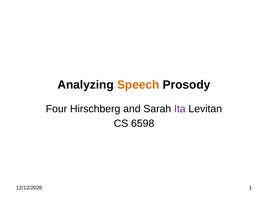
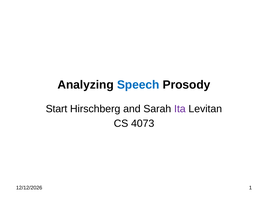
Speech colour: orange -> blue (138, 85)
Four: Four -> Start (57, 109)
6598: 6598 -> 4073 (143, 123)
